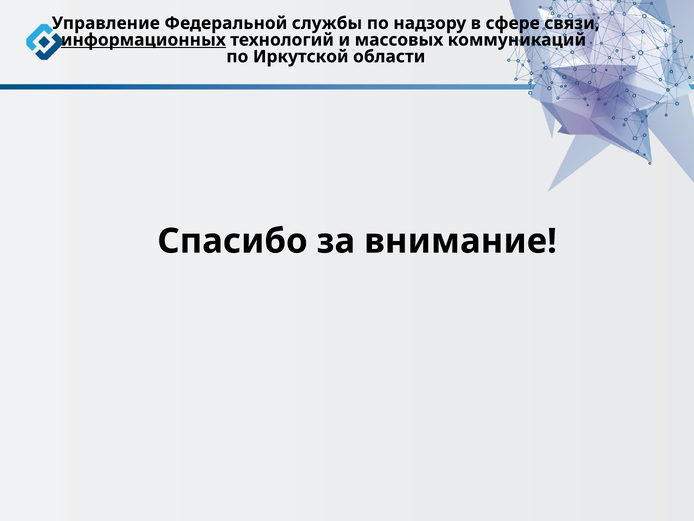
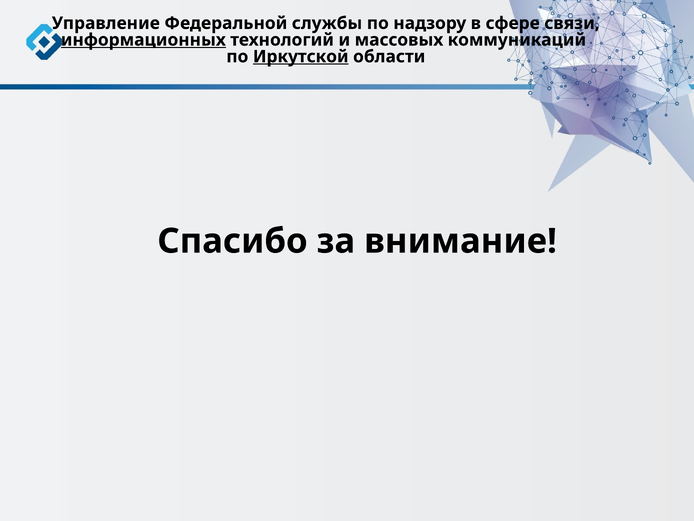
Иркутской underline: none -> present (301, 57)
